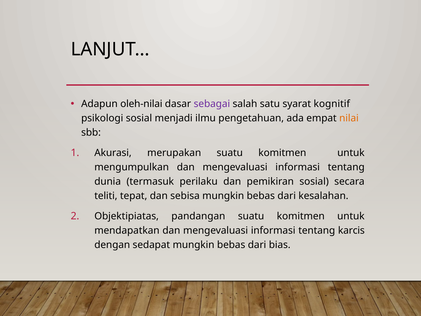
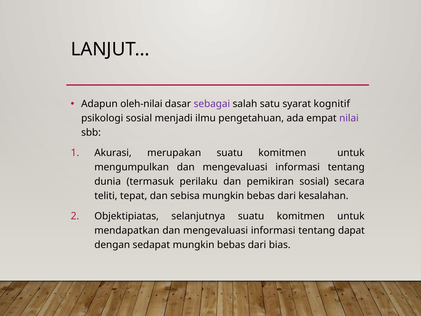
nilai colour: orange -> purple (349, 118)
pandangan: pandangan -> selanjutnya (198, 216)
karcis: karcis -> dapat (351, 230)
